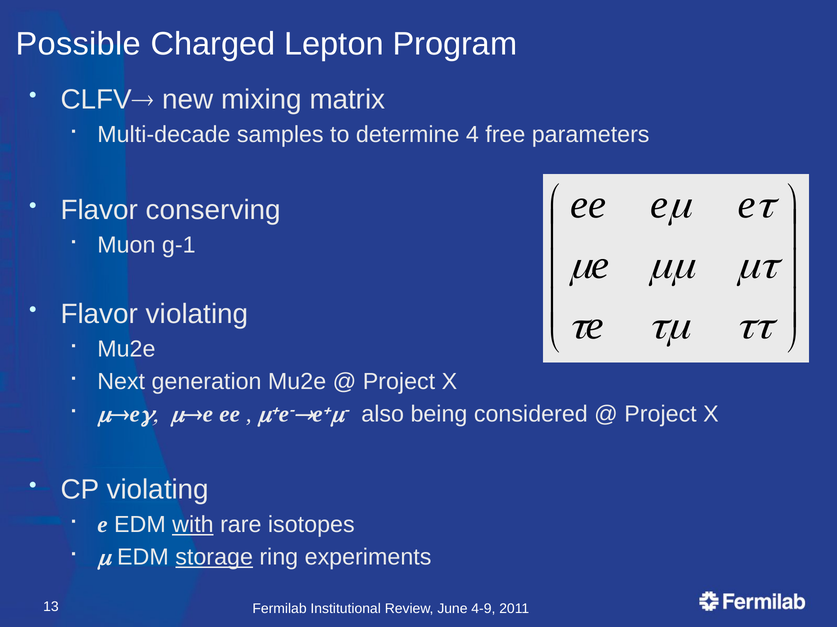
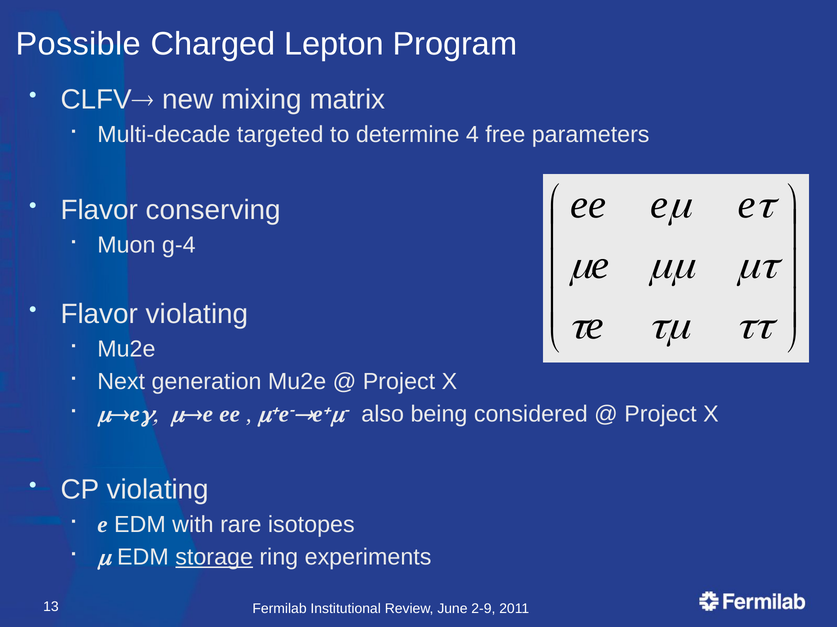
samples: samples -> targeted (280, 135)
g-1: g-1 -> g-4 (179, 245)
with underline: present -> none (193, 525)
4-9: 4-9 -> 2-9 (483, 609)
